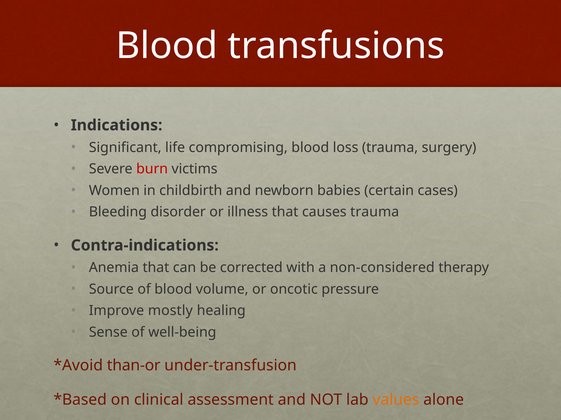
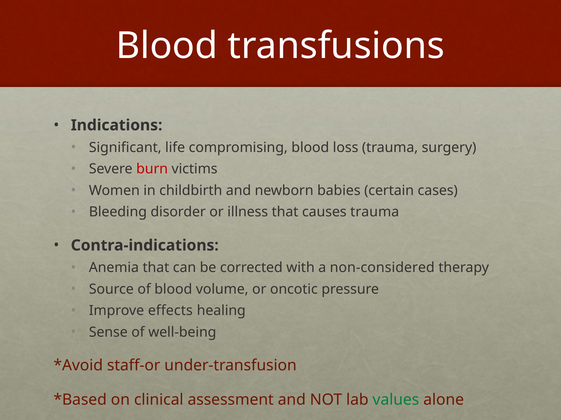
mostly: mostly -> effects (170, 311)
than-or: than-or -> staff-or (134, 366)
values colour: orange -> green (396, 400)
